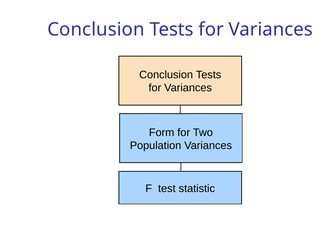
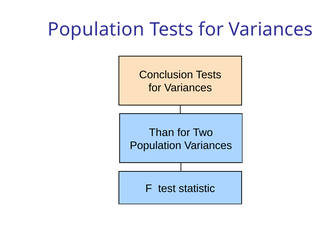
Conclusion: Conclusion -> Population (96, 29)
Form: Form -> Than (162, 133)
